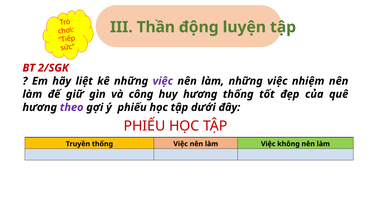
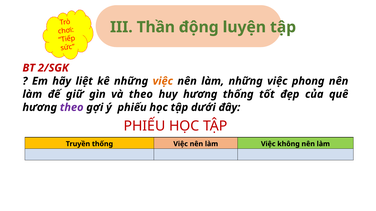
việc colour: purple -> orange (163, 81)
nhiệm: nhiệm -> phong (308, 81)
và công: công -> theo (141, 94)
